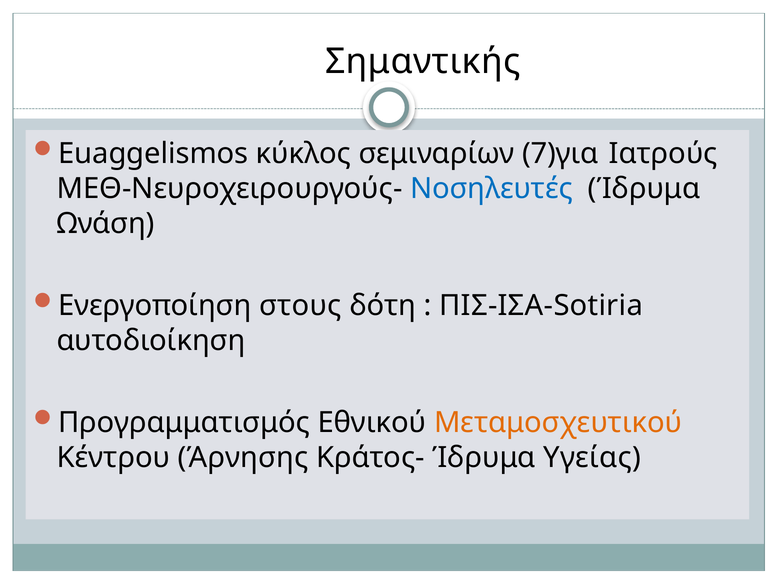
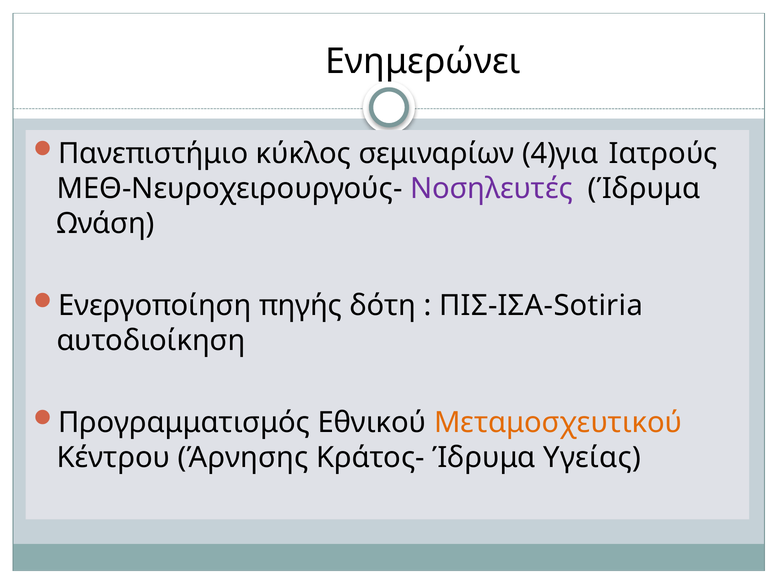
Σημαντικής: Σημαντικής -> Ενημερώνει (423, 61)
Euaggelismos: Euaggelismos -> Πανεπιστήμιο (153, 153)
7)για: 7)για -> 4)για (560, 153)
Νοσηλευτές colour: blue -> purple (492, 188)
στους: στους -> πηγής (301, 305)
